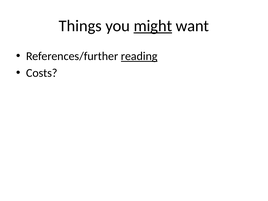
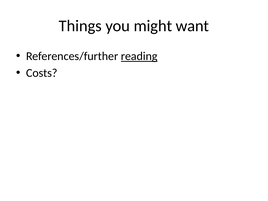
might underline: present -> none (153, 26)
